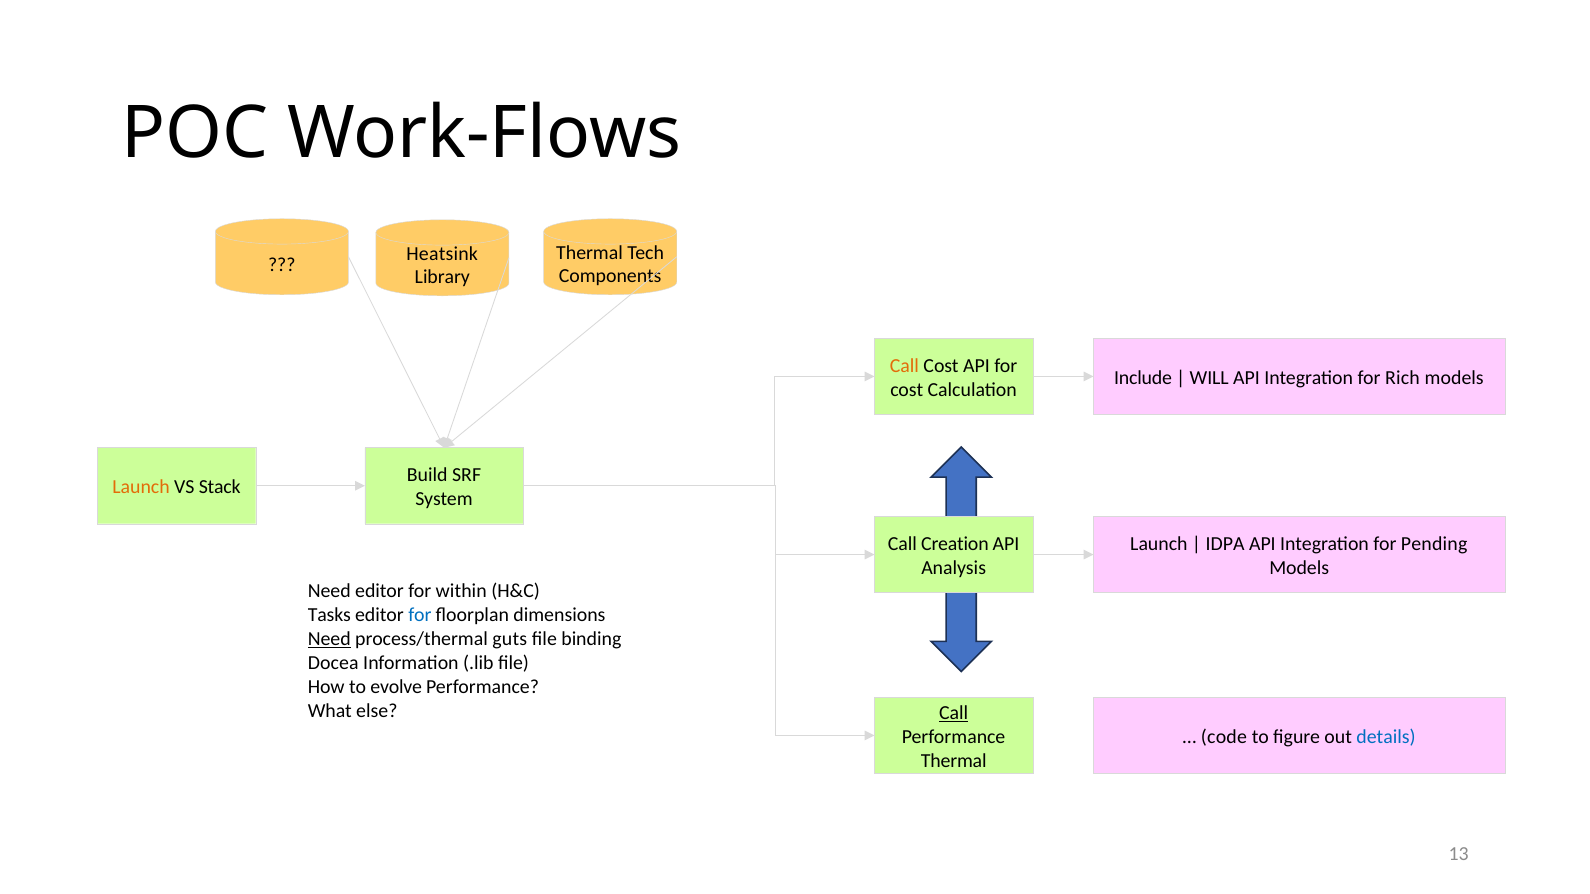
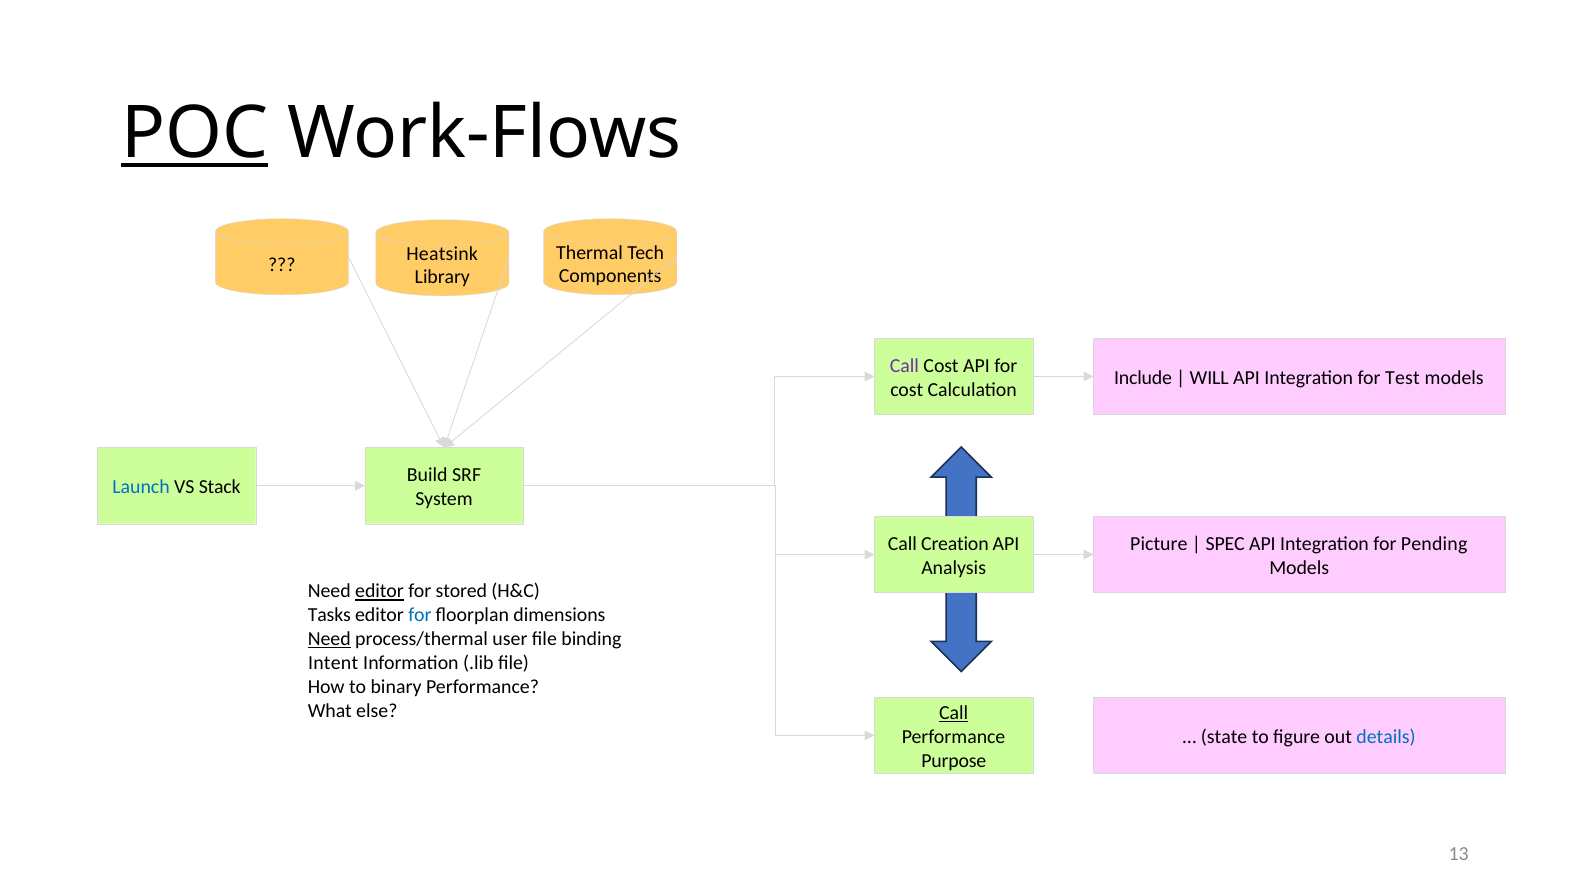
POC underline: none -> present (195, 134)
Call colour: orange -> purple (904, 366)
Rich: Rich -> Test (1402, 378)
Launch colour: orange -> blue (141, 487)
Launch: Launch -> Picture (1159, 544)
IDPA: IDPA -> SPEC (1225, 544)
editor underline: none -> present (380, 592)
within: within -> stored (461, 592)
guts: guts -> user (510, 639)
Docea: Docea -> Intent (333, 663)
evolve: evolve -> binary (396, 687)
code: code -> state (1224, 737)
Thermal: Thermal -> Purpose (954, 761)
